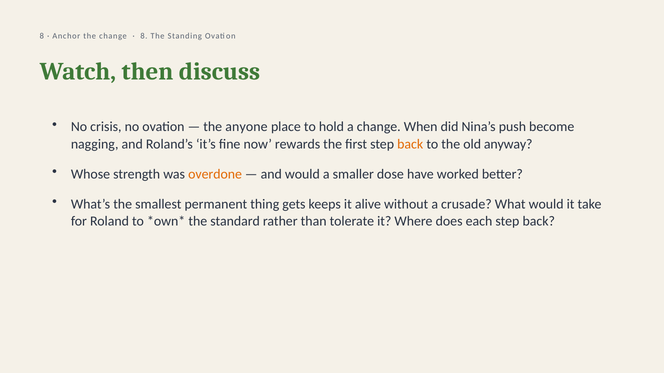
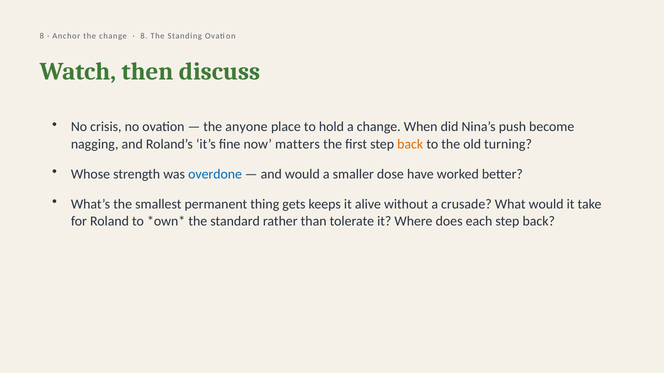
rewards: rewards -> matters (297, 144)
anyway: anyway -> turning (508, 144)
overdone colour: orange -> blue (215, 174)
